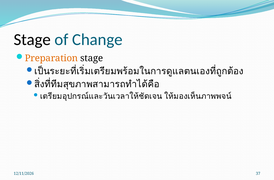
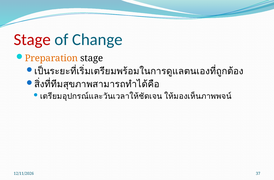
Stage colour: black -> red (32, 40)
